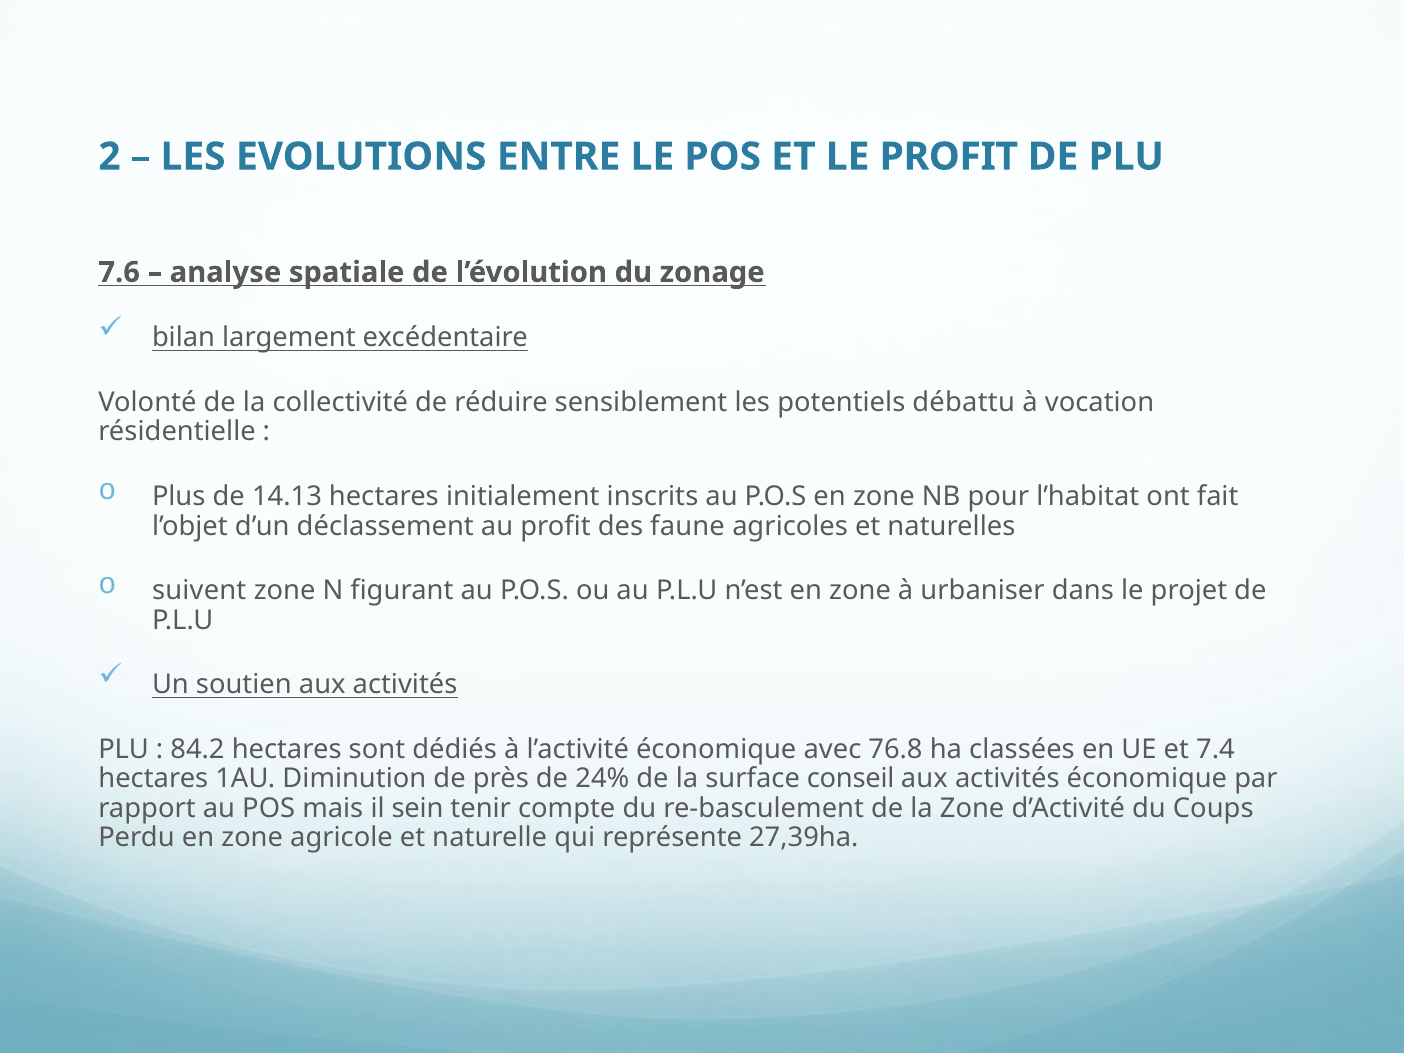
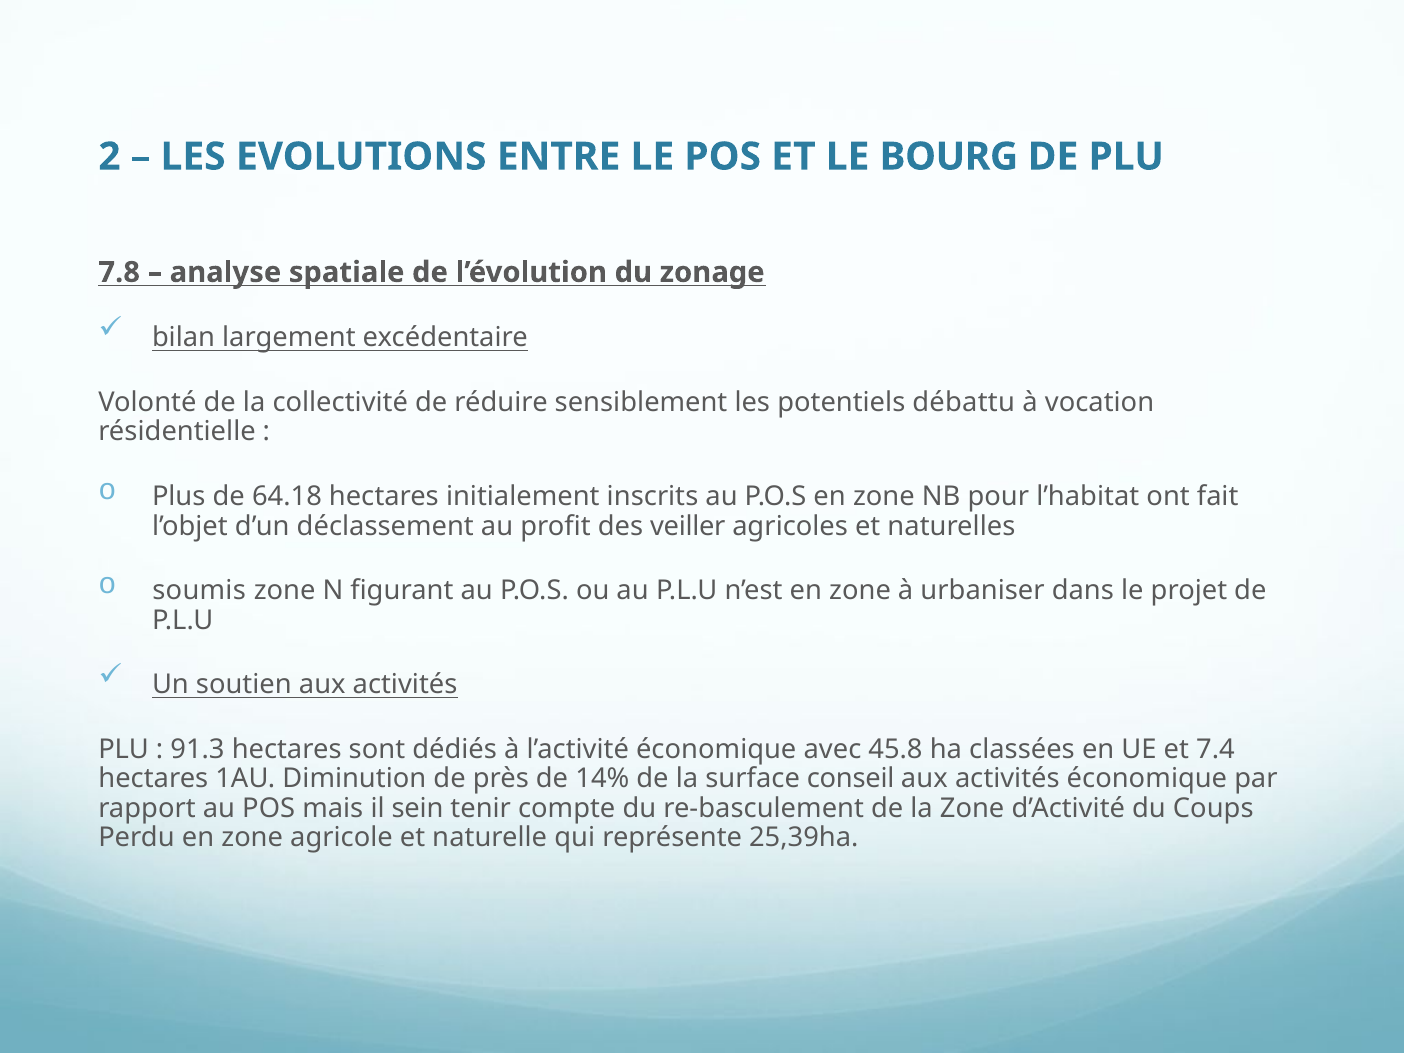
LE PROFIT: PROFIT -> BOURG (949, 157)
7.6: 7.6 -> 7.8 (119, 272)
14.13: 14.13 -> 64.18 (287, 496)
faune: faune -> veiller (688, 526)
suivent: suivent -> soumis (199, 591)
84.2: 84.2 -> 91.3 (197, 749)
76.8: 76.8 -> 45.8 (896, 749)
24%: 24% -> 14% (602, 779)
27,39ha: 27,39ha -> 25,39ha (804, 838)
